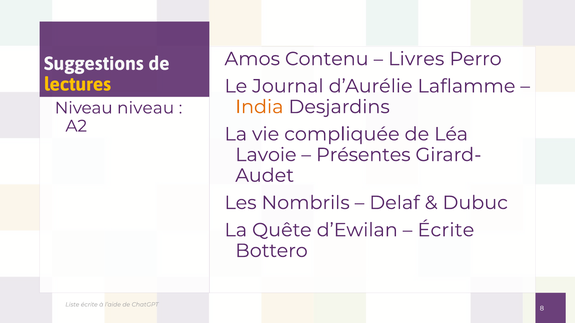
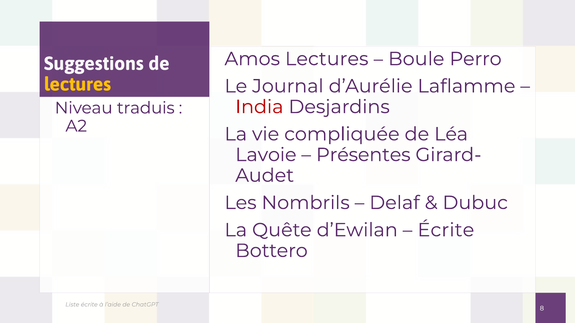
Amos Contenu: Contenu -> Lectures (327, 59)
Livres: Livres -> Boule (416, 59)
India colour: orange -> red (259, 107)
Niveau niveau: niveau -> traduis (146, 108)
